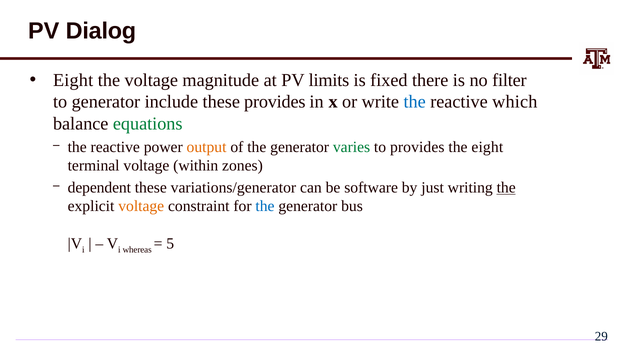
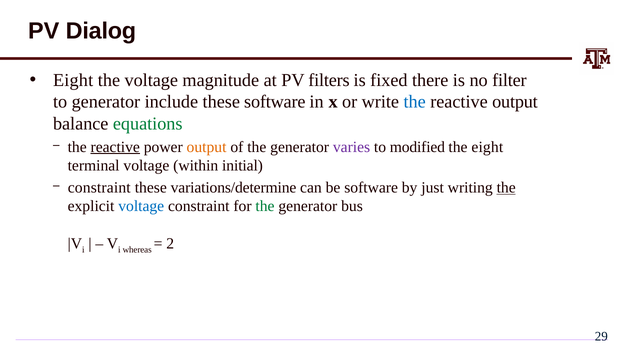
limits: limits -> filters (329, 80)
these provides: provides -> software (275, 102)
reactive which: which -> output (515, 102)
reactive underline: none -> present (115, 147)
varies colour: green -> purple (352, 147)
to provides: provides -> modified (417, 147)
zones: zones -> initial (243, 166)
dependent: dependent -> constraint (99, 188)
variations/generator: variations/generator -> variations/determine (234, 188)
voltage colour: orange -> blue (141, 206)
the colour: blue -> green (265, 206)
5: 5 -> 2 (170, 244)
